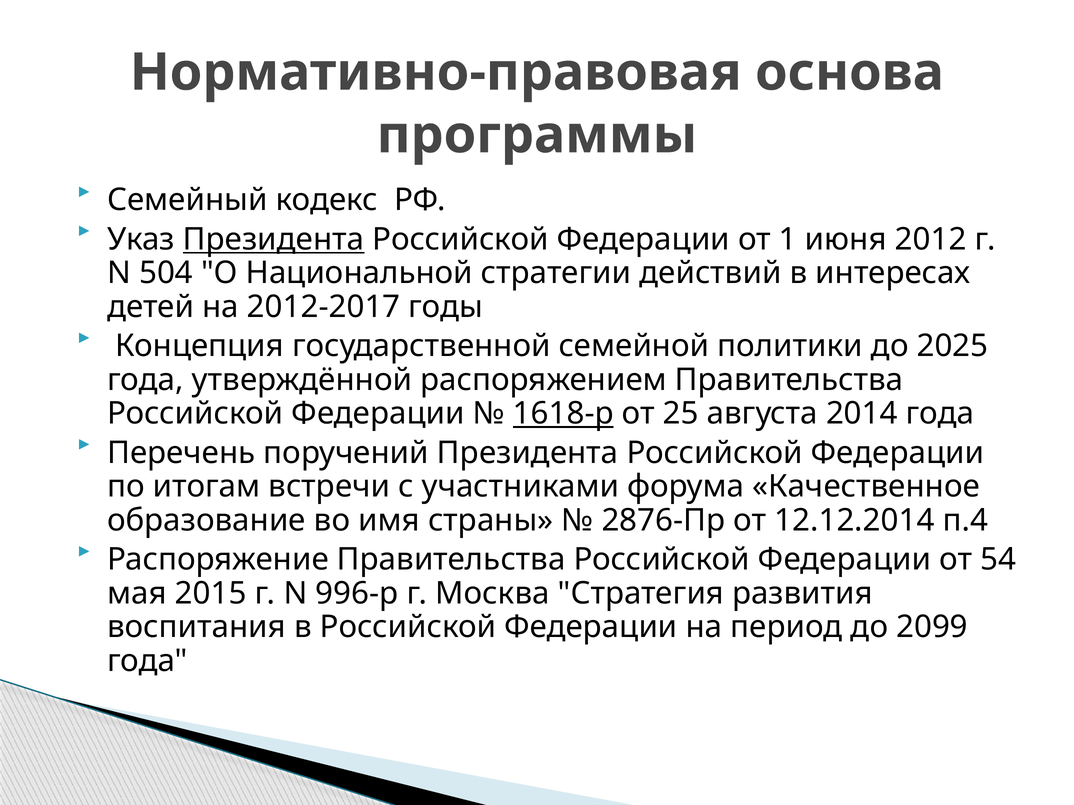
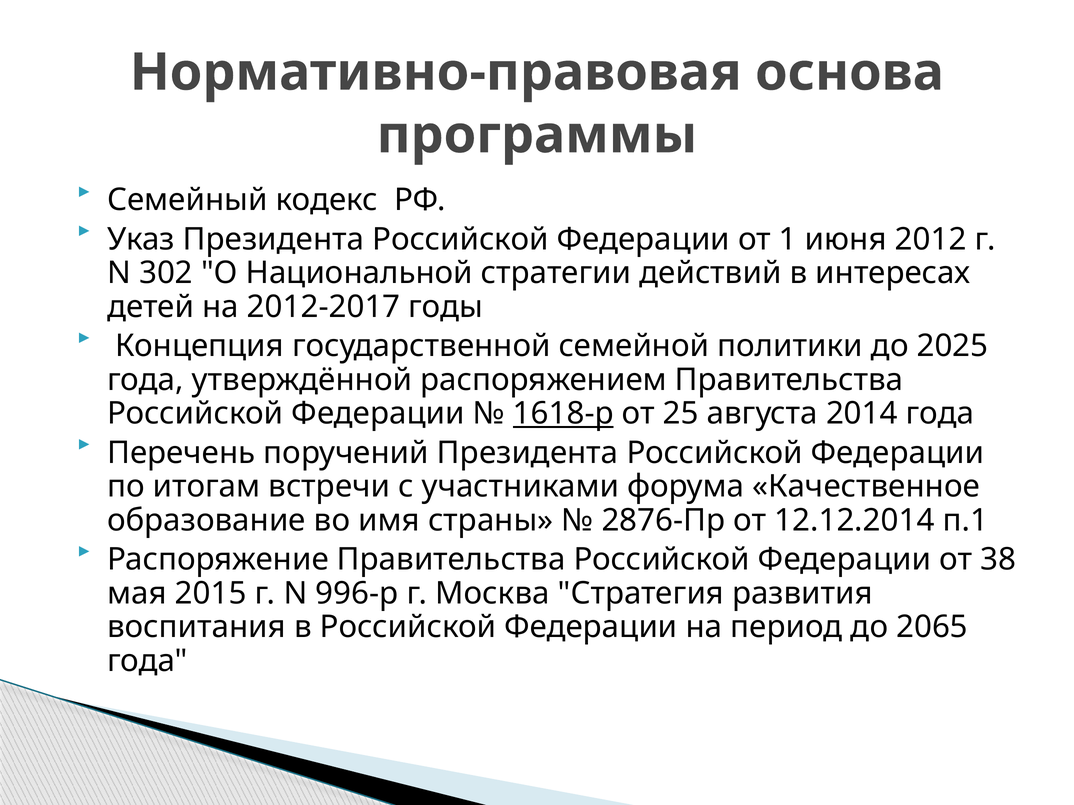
Президента underline: present -> none (274, 239)
504: 504 -> 302 (166, 273)
п.4: п.4 -> п.1 (965, 521)
54: 54 -> 38 (998, 560)
2099: 2099 -> 2065 (932, 628)
